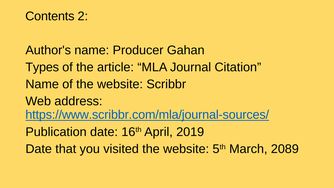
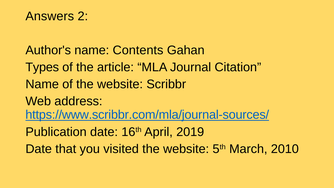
Contents: Contents -> Answers (50, 16)
Producer: Producer -> Contents (138, 50)
2089: 2089 -> 2010 (285, 149)
